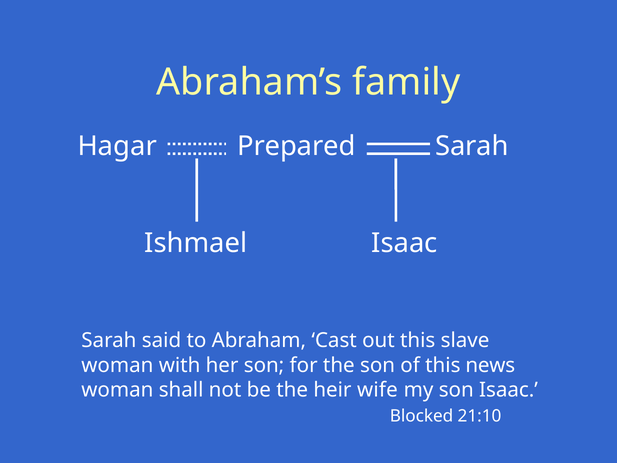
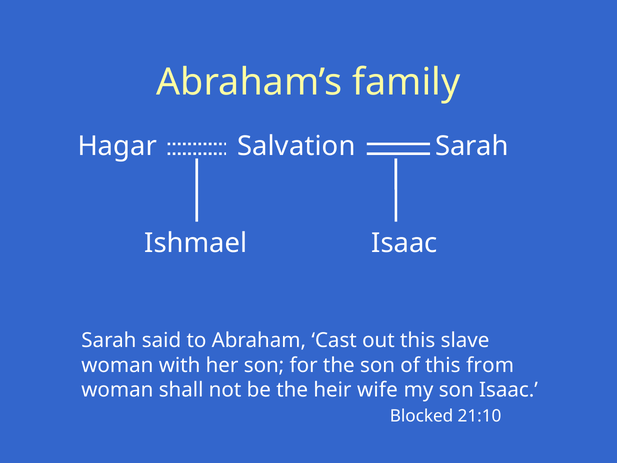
Prepared: Prepared -> Salvation (296, 146)
news: news -> from (490, 365)
